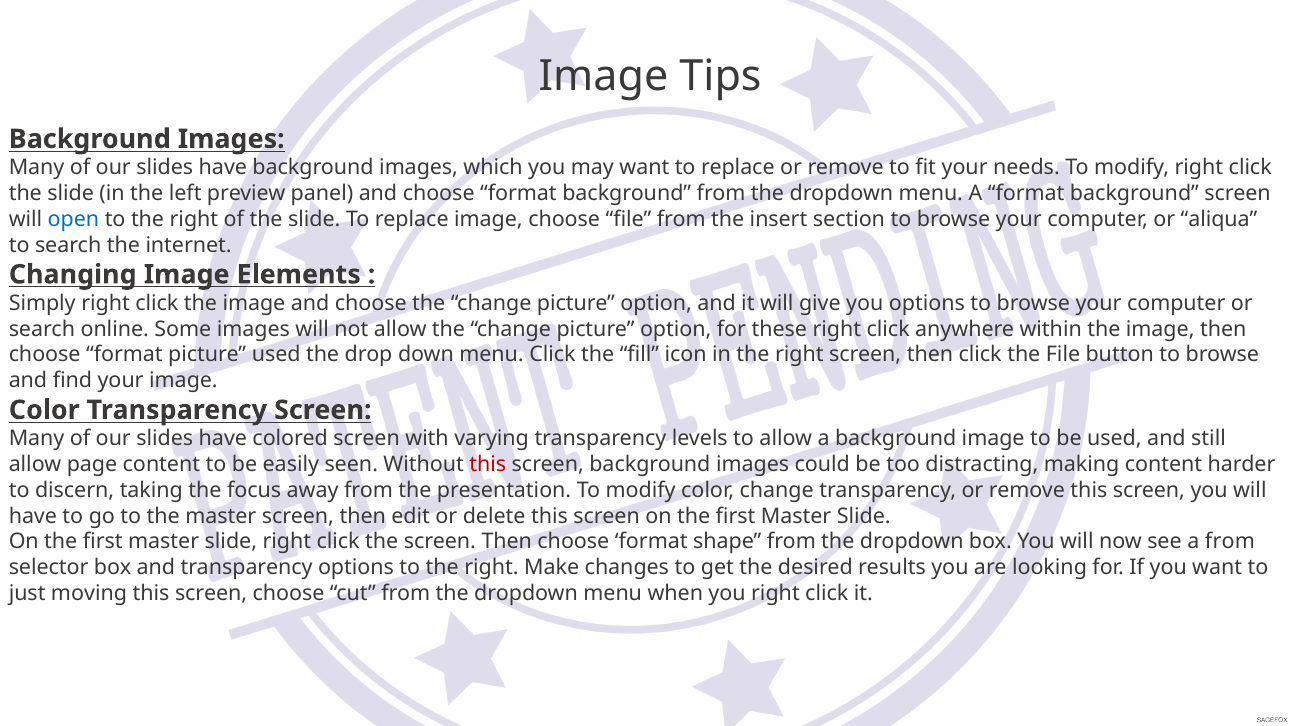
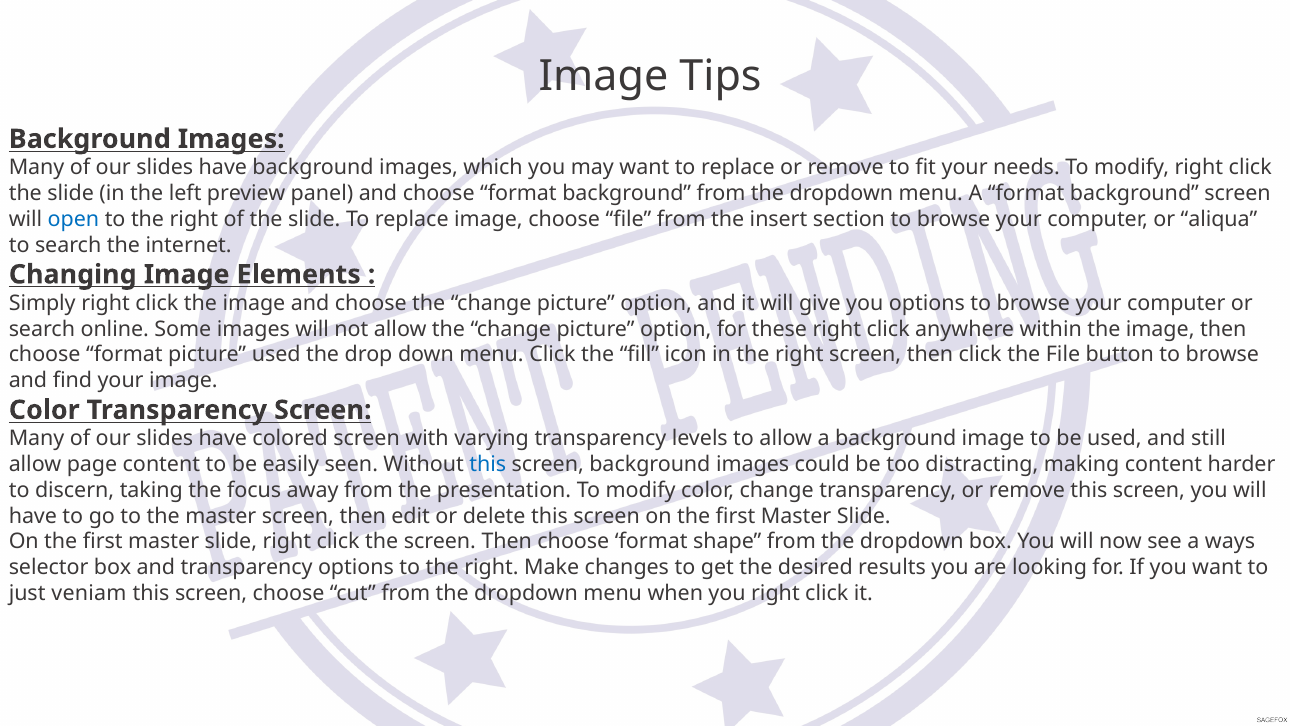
this colour: red -> blue (488, 464)
a from: from -> ways (1230, 542)
moving: moving -> veniam (89, 593)
